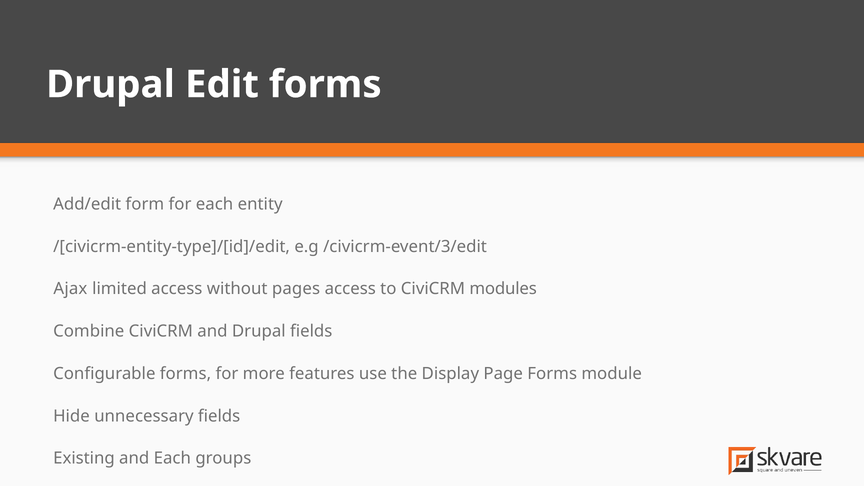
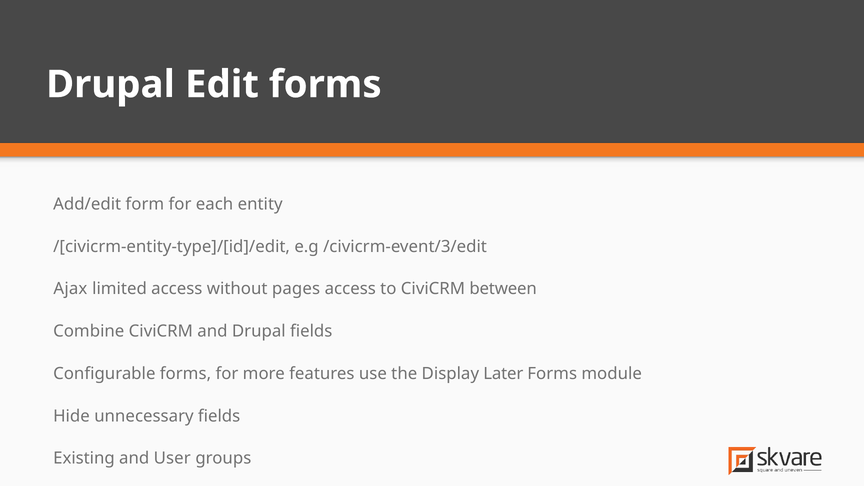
modules: modules -> between (503, 289)
Page: Page -> Later (503, 374)
and Each: Each -> User (172, 458)
